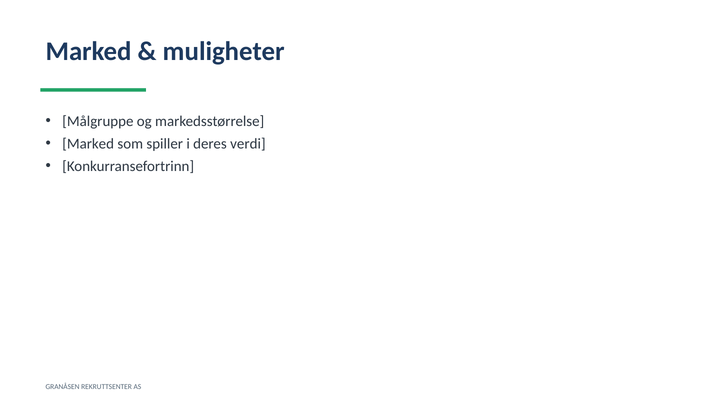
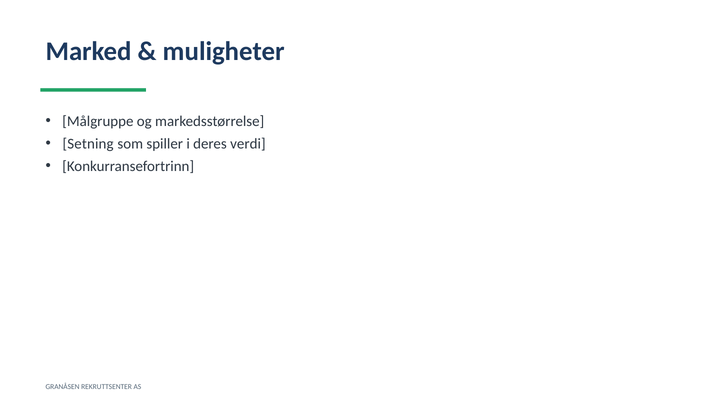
Marked: Marked -> Setning (88, 144)
